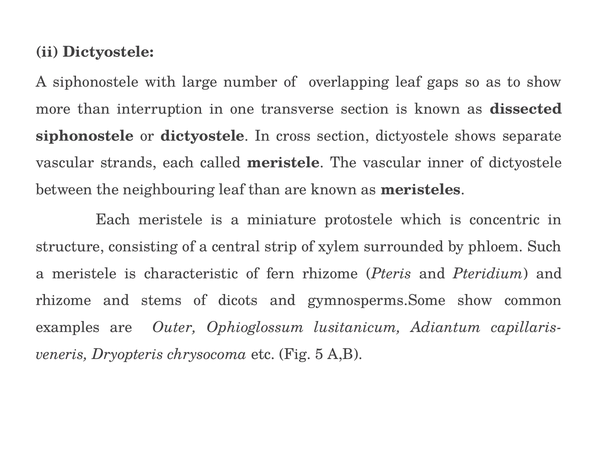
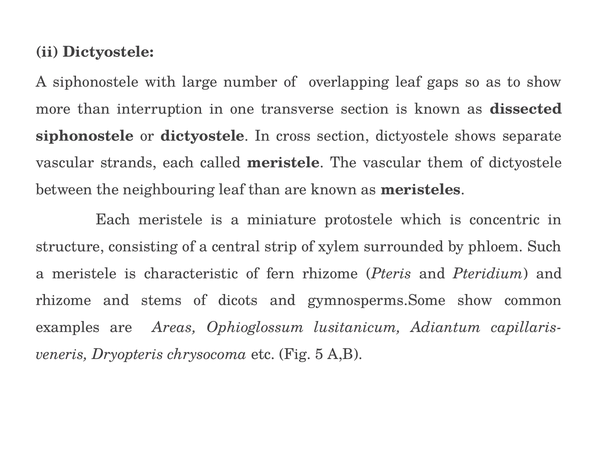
inner: inner -> them (446, 163)
Outer: Outer -> Areas (175, 327)
